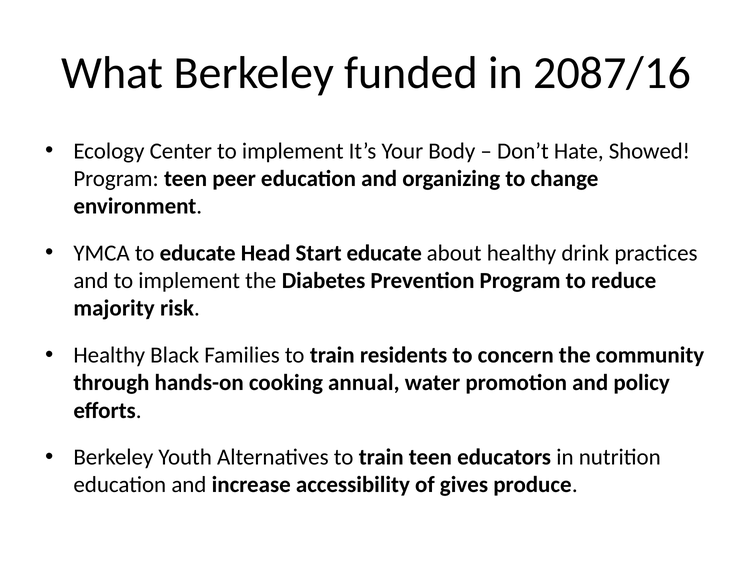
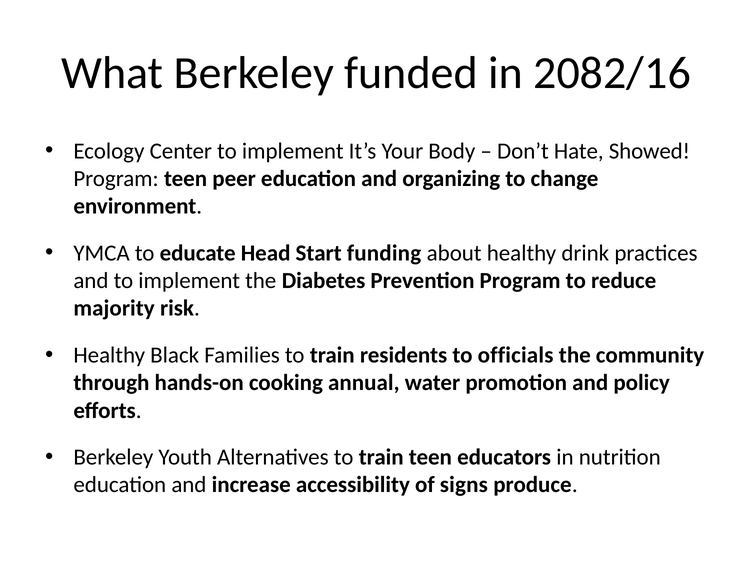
2087/16: 2087/16 -> 2082/16 (612, 73)
Start educate: educate -> funding (384, 253)
concern: concern -> officials (516, 355)
gives: gives -> signs (464, 485)
